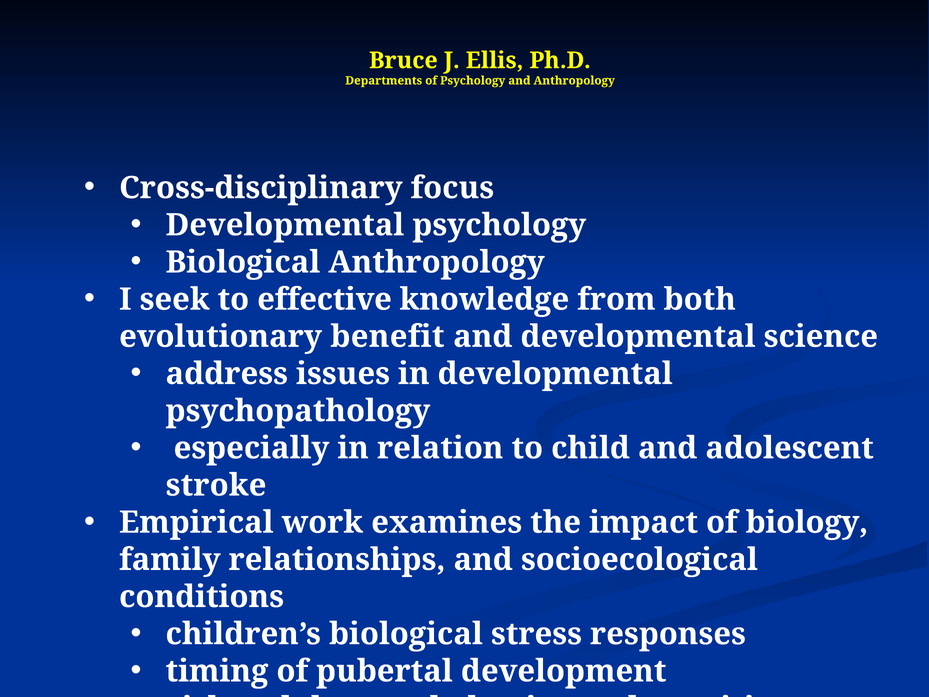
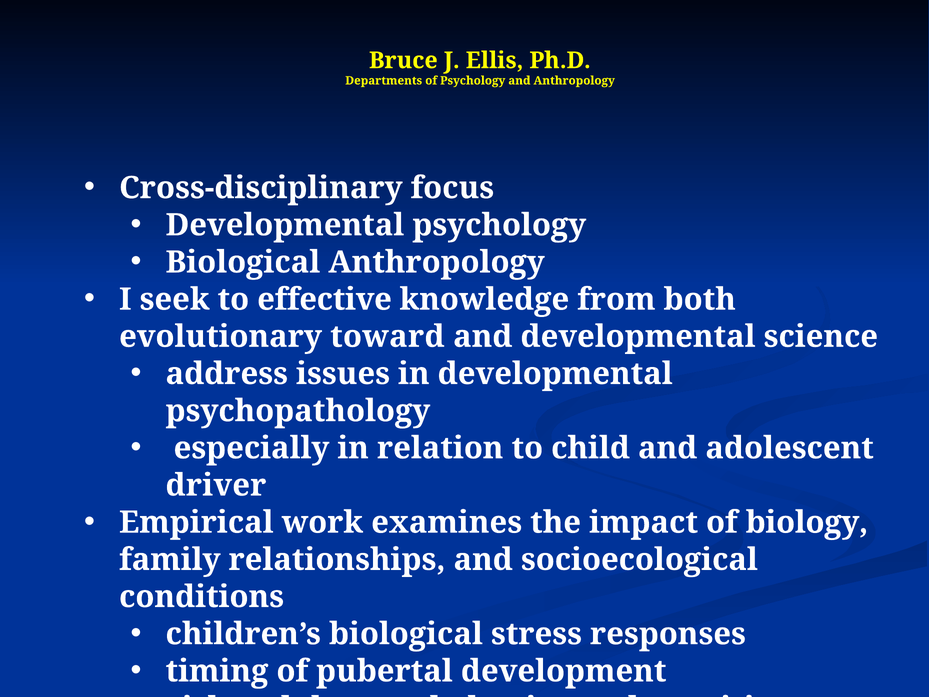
benefit: benefit -> toward (387, 337)
stroke: stroke -> driver (216, 485)
